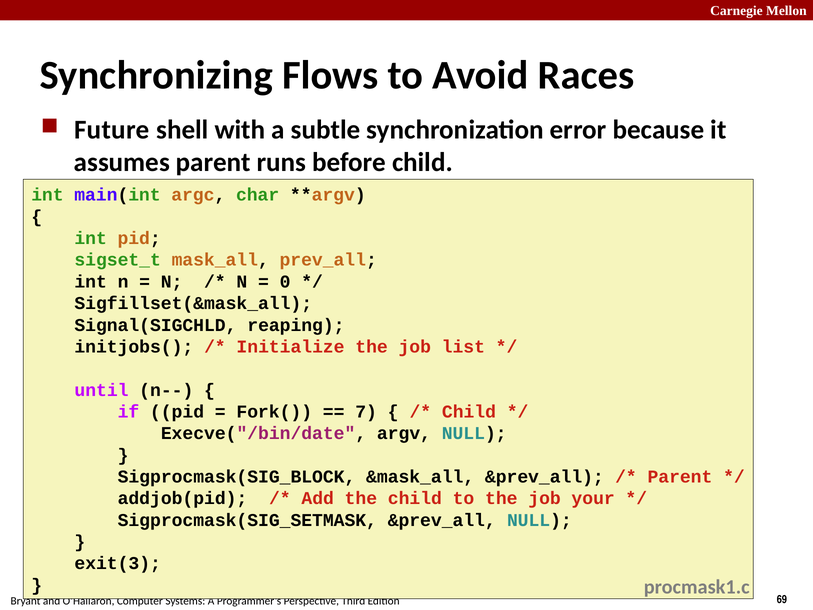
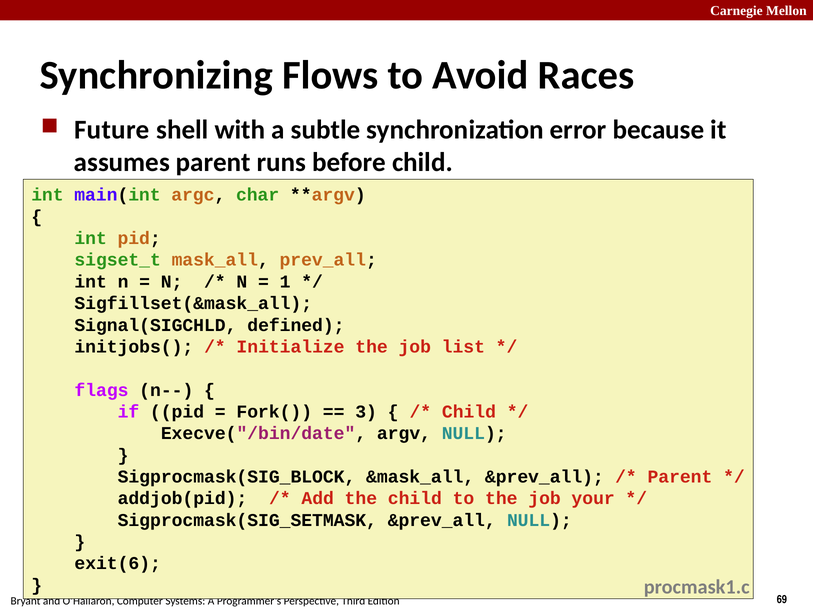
0: 0 -> 1 (285, 282)
reaping: reaping -> defined (296, 325)
until: until -> flags (101, 390)
7: 7 -> 3 (366, 412)
exit(3: exit(3 -> exit(6 (118, 563)
